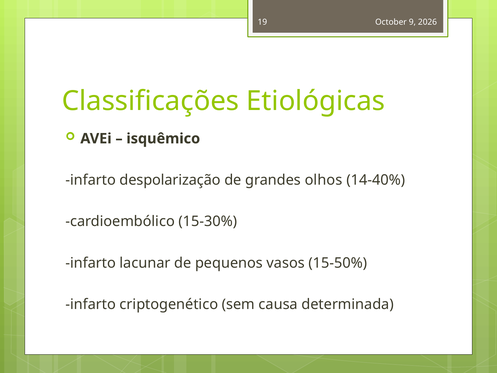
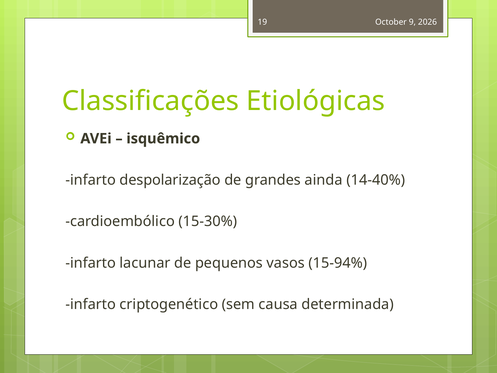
olhos: olhos -> ainda (324, 180)
15-50%: 15-50% -> 15-94% (338, 263)
